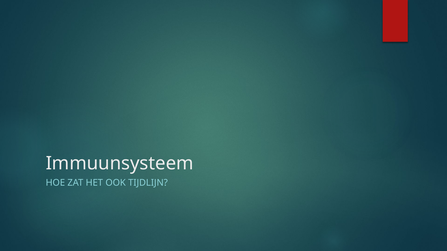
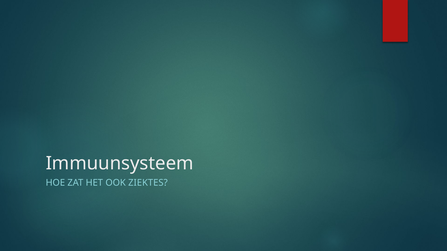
TIJDLIJN: TIJDLIJN -> ZIEKTES (148, 183)
